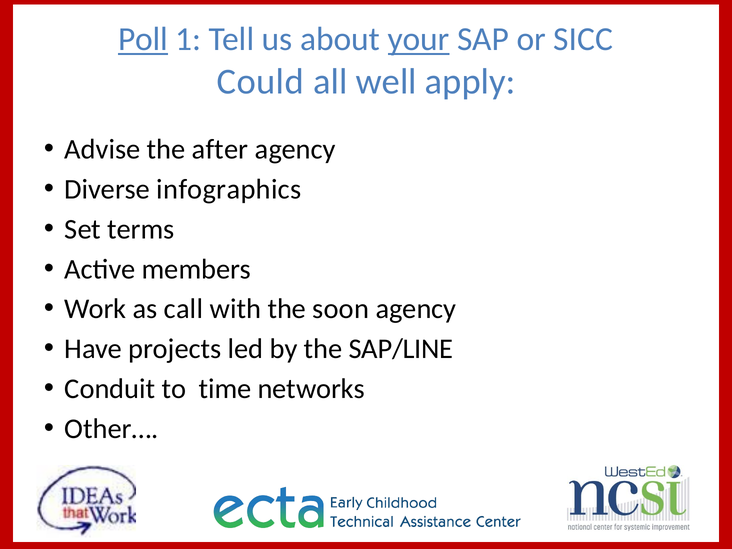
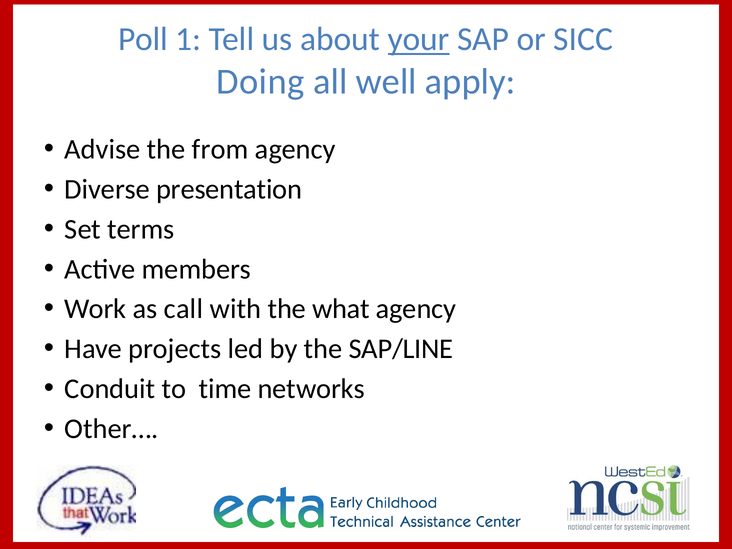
Poll underline: present -> none (143, 39)
Could: Could -> Doing (260, 82)
after: after -> from (220, 150)
infographics: infographics -> presentation (229, 189)
soon: soon -> what (341, 309)
